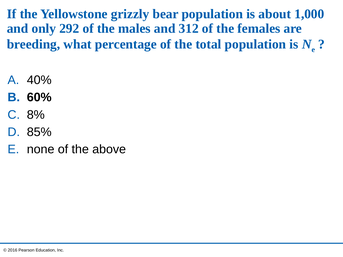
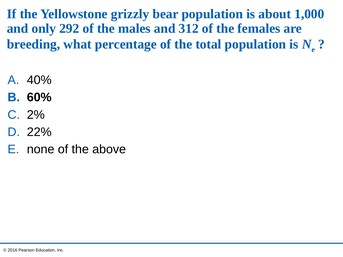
8%: 8% -> 2% (36, 115)
85%: 85% -> 22% (39, 132)
